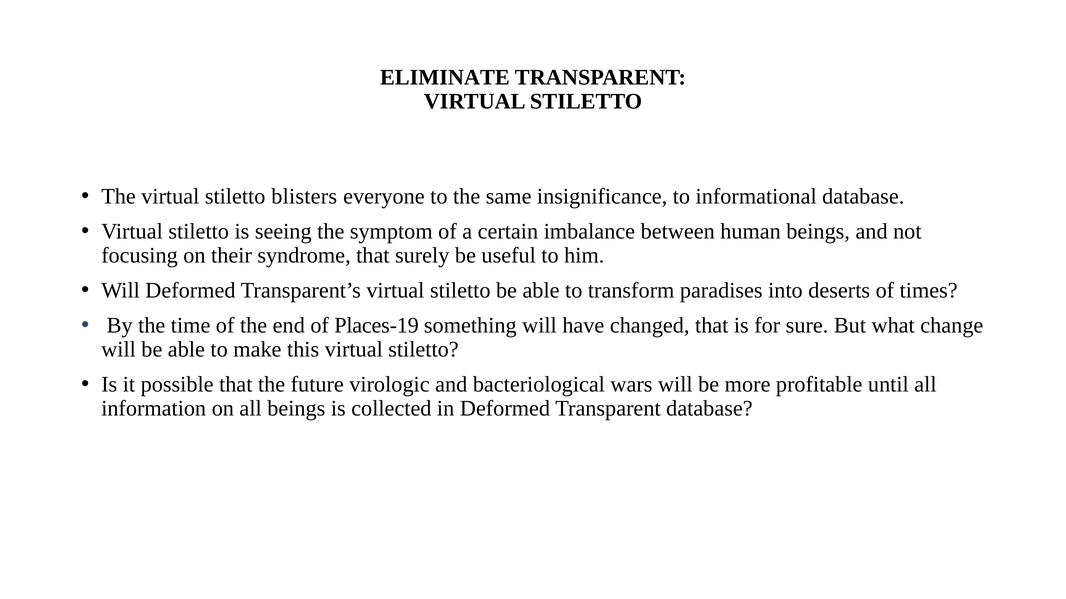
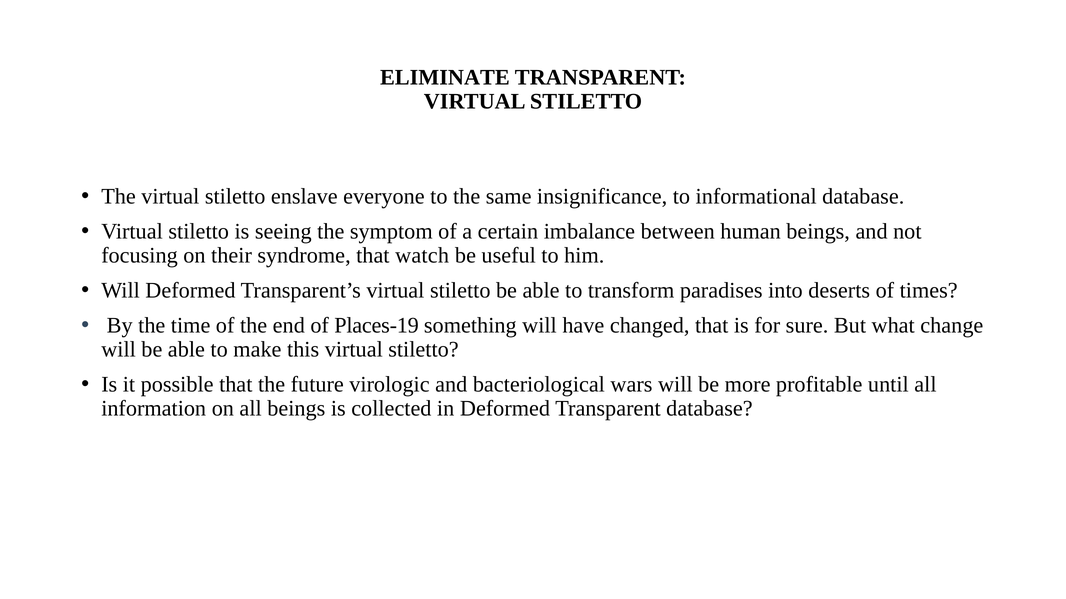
blisters: blisters -> enslave (304, 196)
surely: surely -> watch (422, 256)
